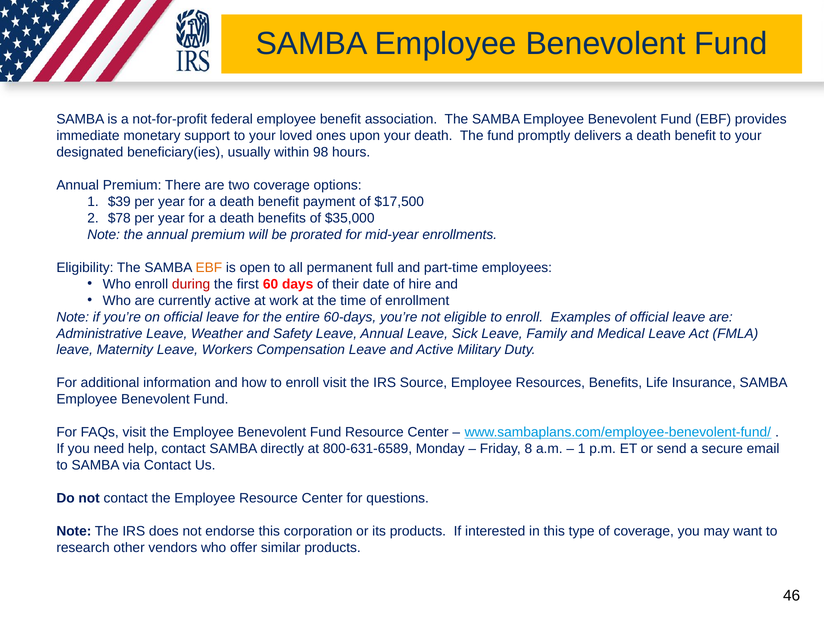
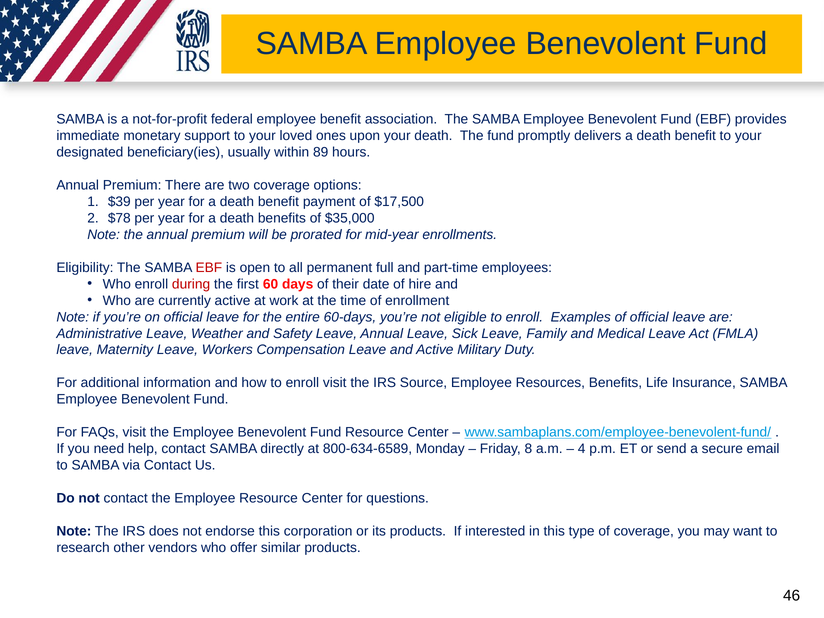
98: 98 -> 89 (321, 152)
EBF colour: orange -> red (209, 268)
800-631-6589: 800-631-6589 -> 800-634-6589 (368, 449)
1: 1 -> 4 (582, 449)
